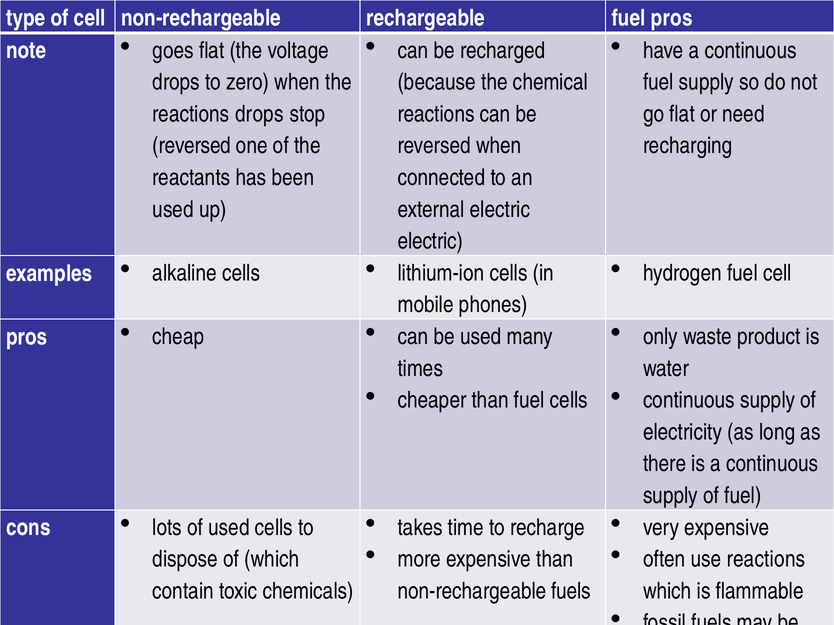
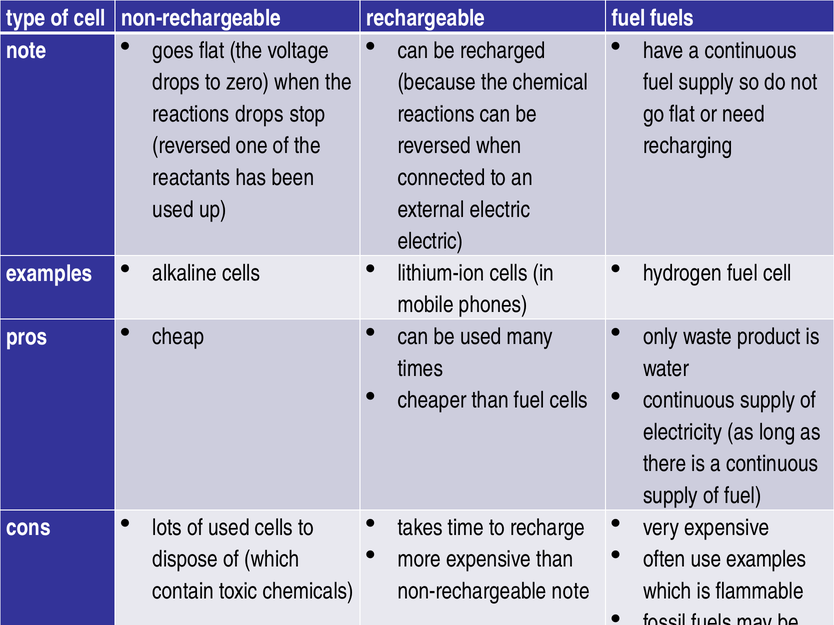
fuel pros: pros -> fuels (672, 18)
use reactions: reactions -> examples (766, 560)
non-rechargeable fuels: fuels -> note (571, 591)
